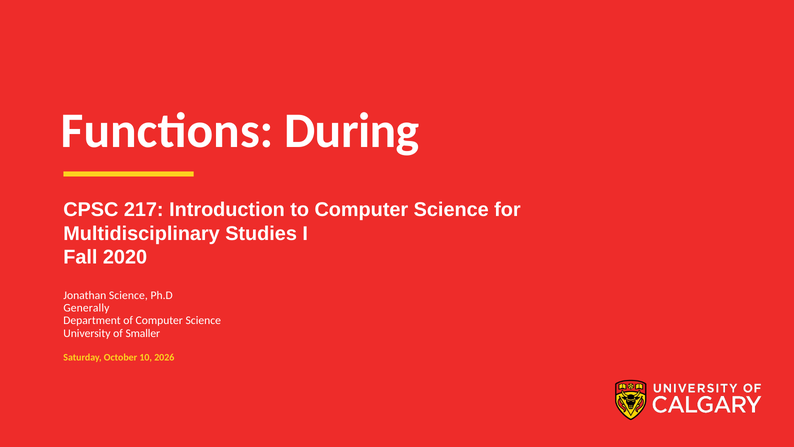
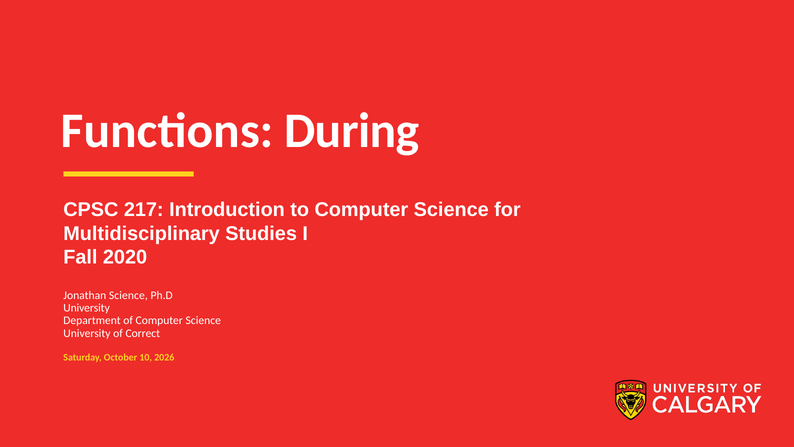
Generally: Generally -> University (87, 308)
Smaller: Smaller -> Correct (143, 333)
